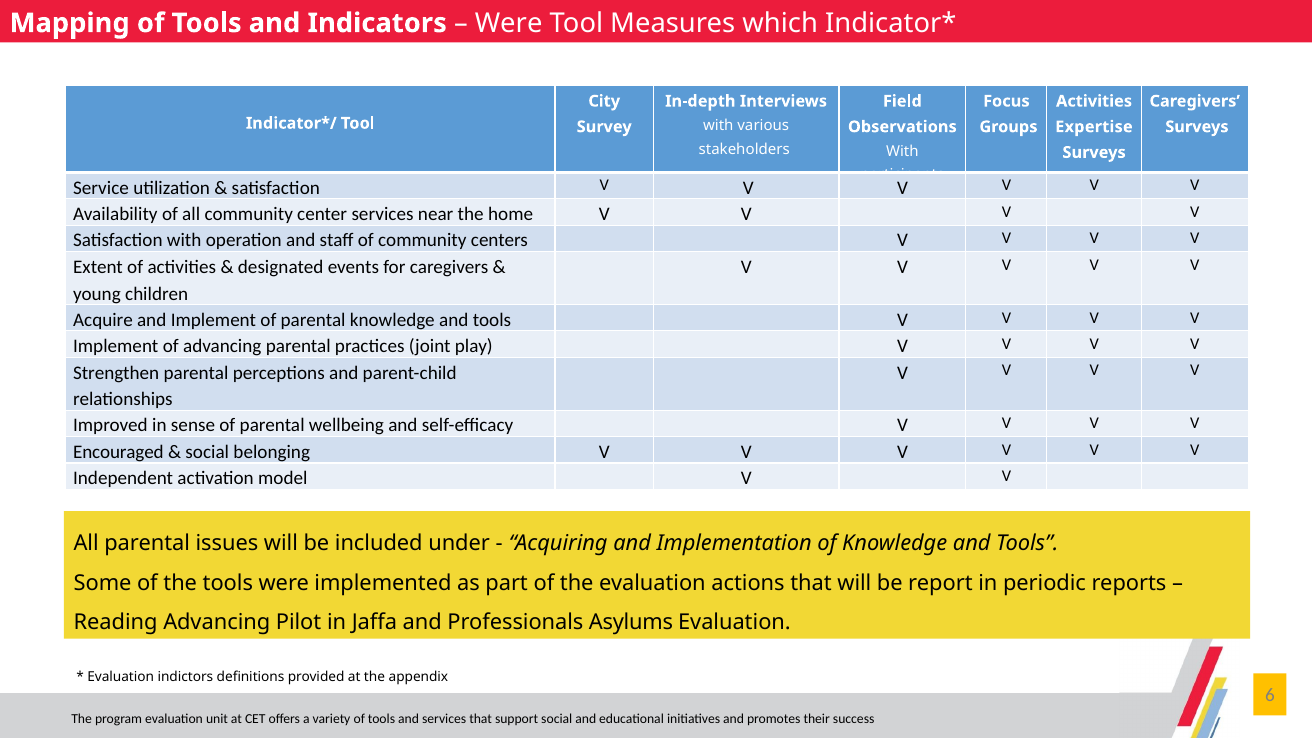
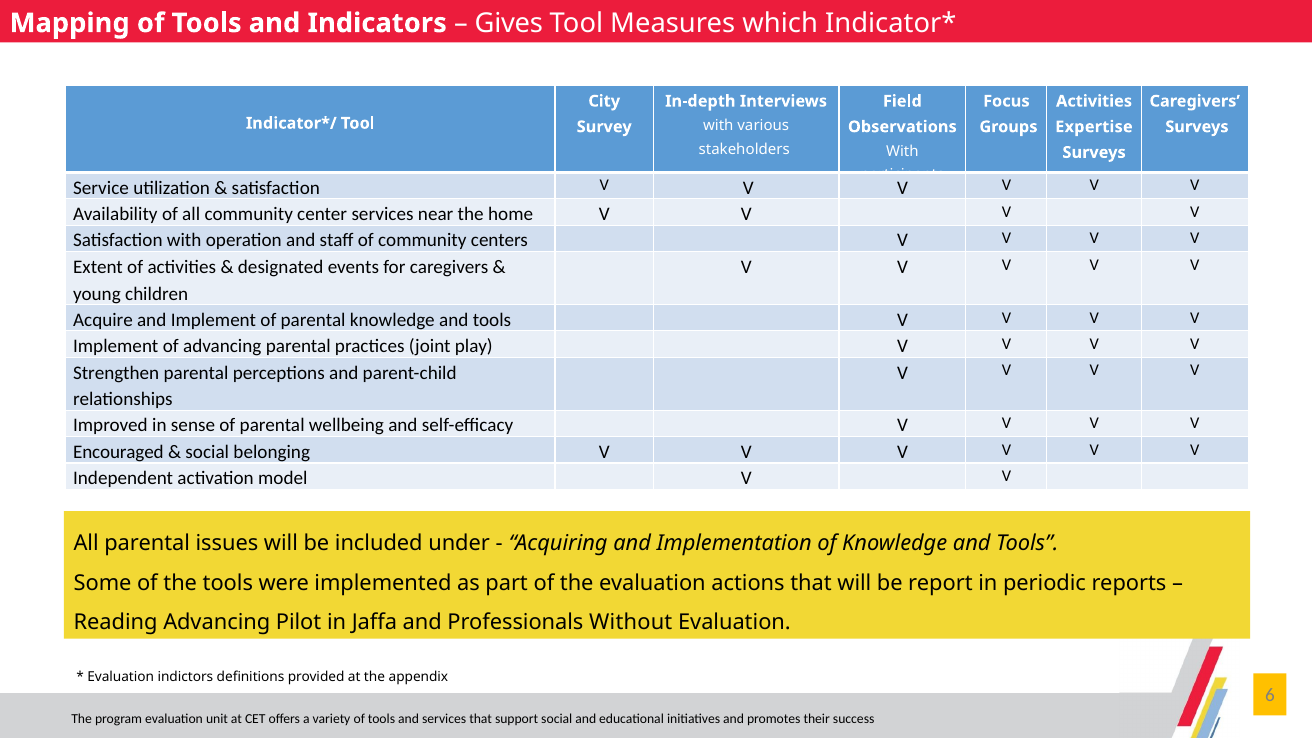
Were: Were -> Gives (509, 23)
Asylums: Asylums -> Without (631, 622)
